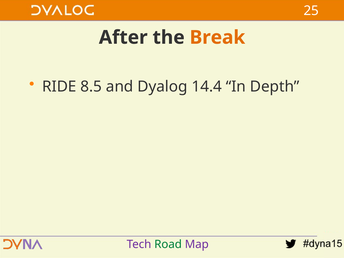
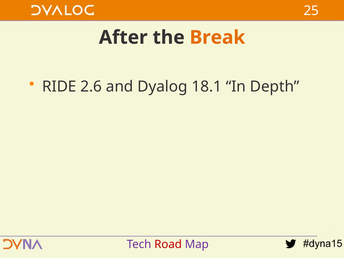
8.5: 8.5 -> 2.6 (91, 86)
14.4: 14.4 -> 18.1 (207, 86)
Road colour: green -> red (168, 244)
